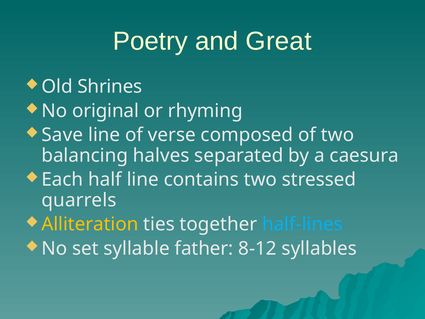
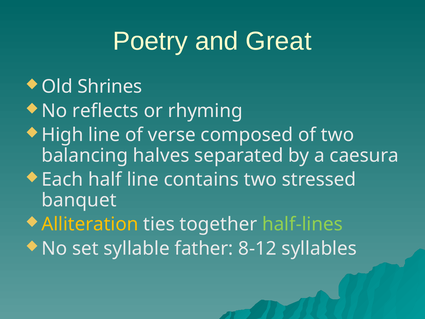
original: original -> reflects (105, 111)
Save: Save -> High (62, 135)
quarrels: quarrels -> banquet (79, 200)
half-lines colour: light blue -> light green (302, 224)
